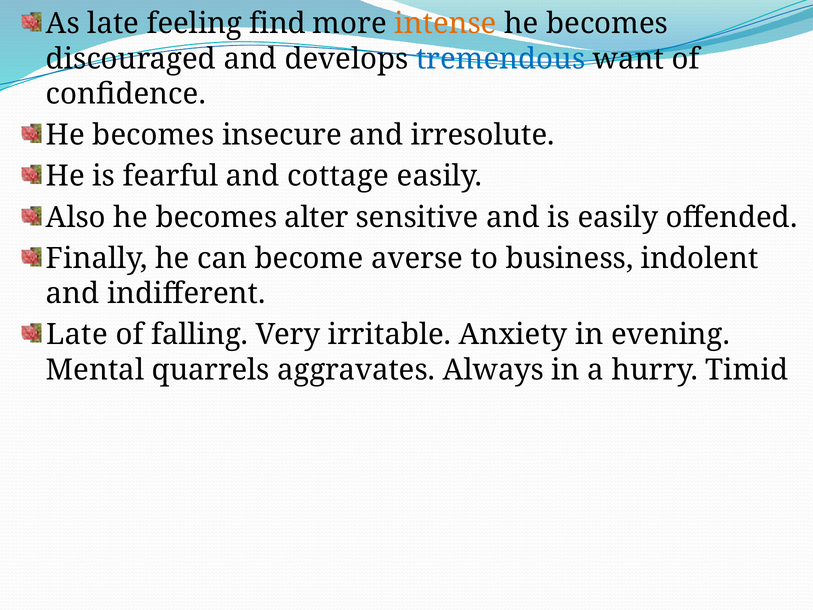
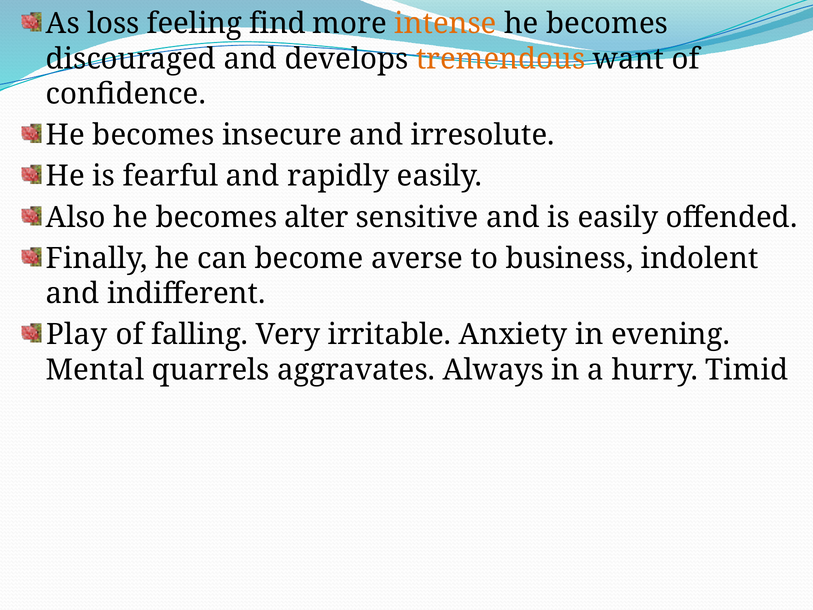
As late: late -> loss (113, 24)
tremendous colour: blue -> orange (501, 59)
cottage: cottage -> rapidly (338, 176)
Late: Late -> Play (77, 335)
